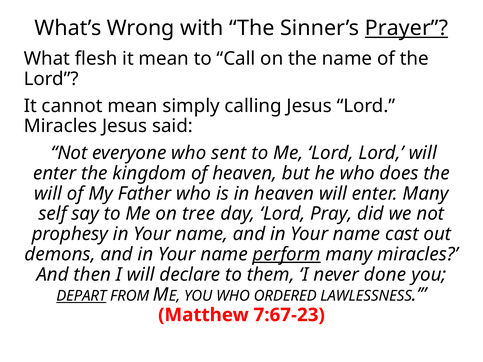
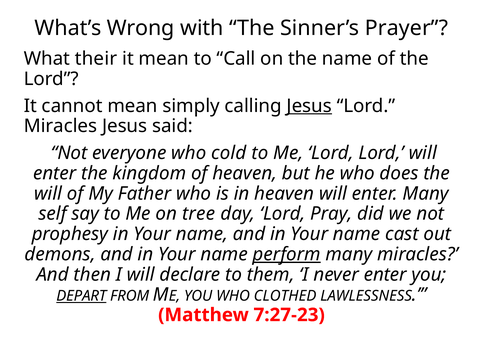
Prayer underline: present -> none (406, 28)
flesh: flesh -> their (96, 59)
Jesus underline: none -> present (309, 106)
sent: sent -> cold (229, 153)
never done: done -> enter (385, 275)
ORDERED: ORDERED -> CLOTHED (285, 296)
7:67-23: 7:67-23 -> 7:27-23 (289, 315)
